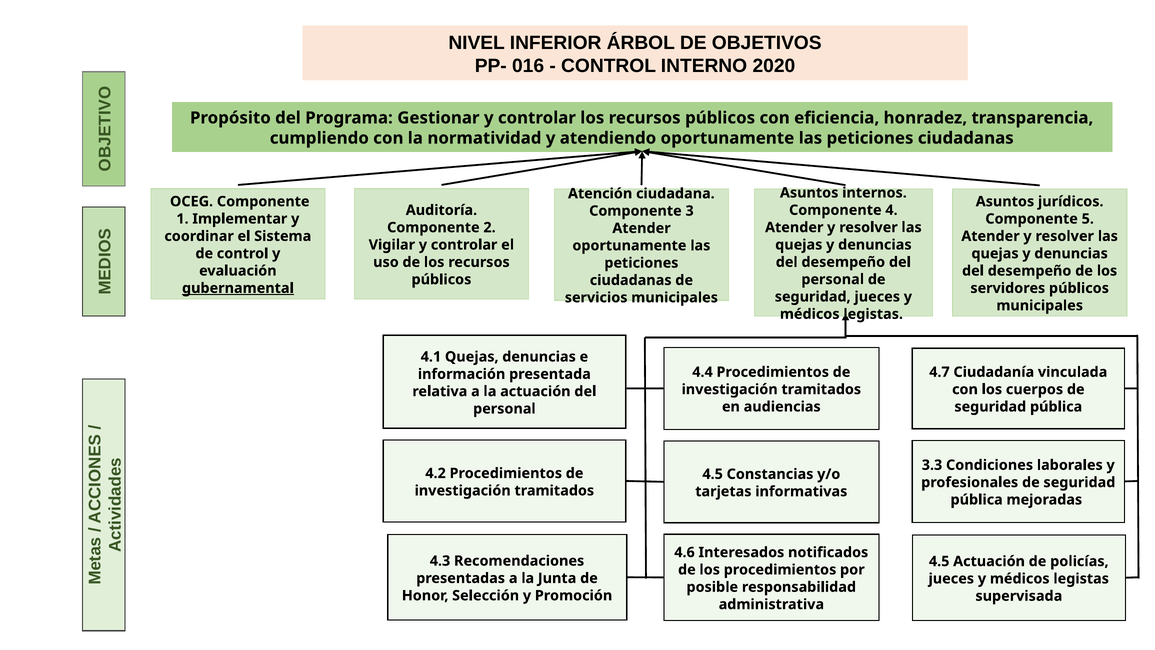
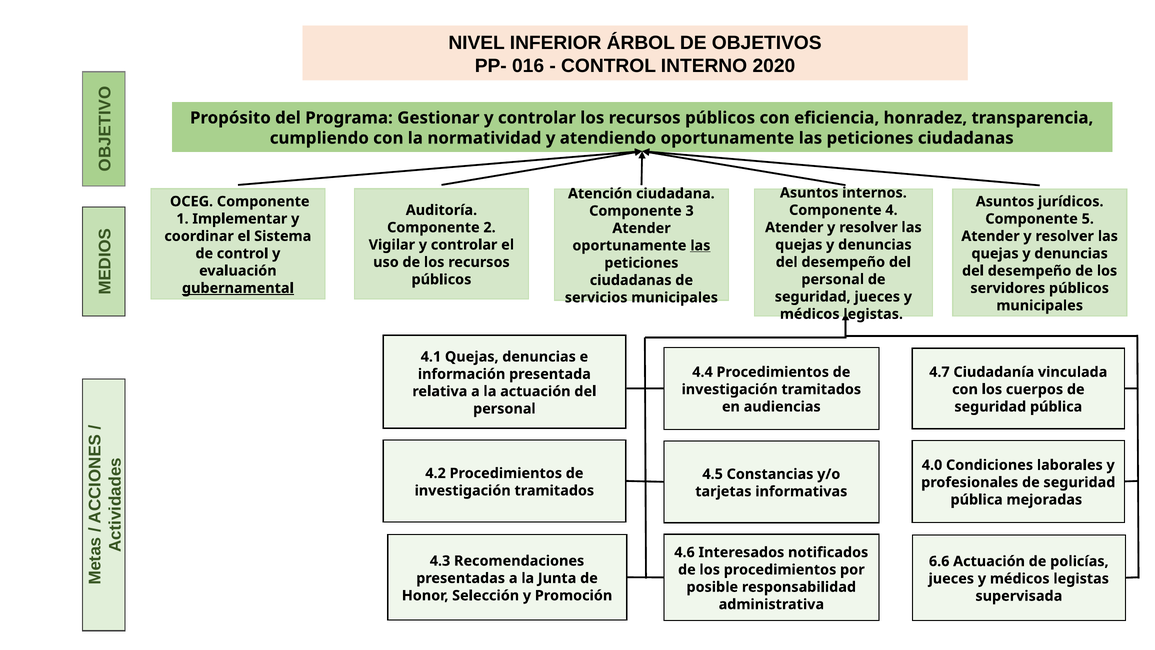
las underline: none -> present (700, 245)
3.3: 3.3 -> 4.0 (932, 465)
4.5: 4.5 -> 6.6 (939, 561)
